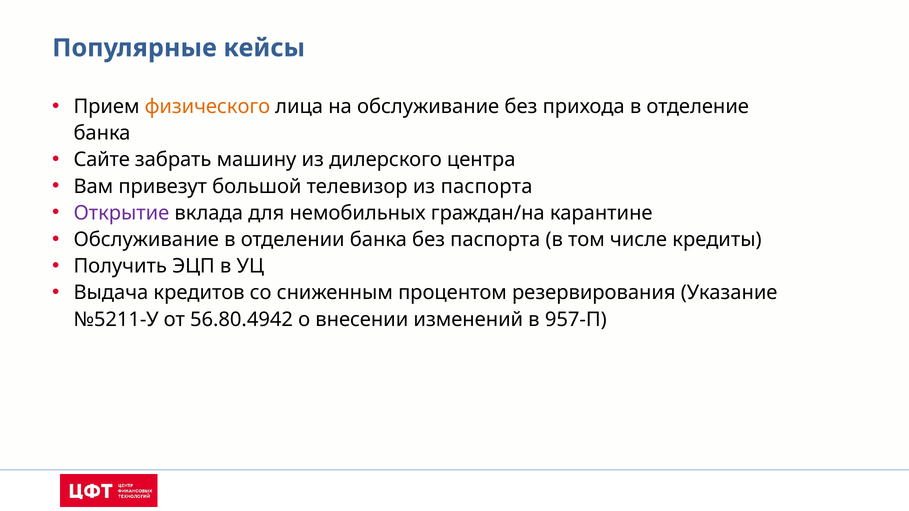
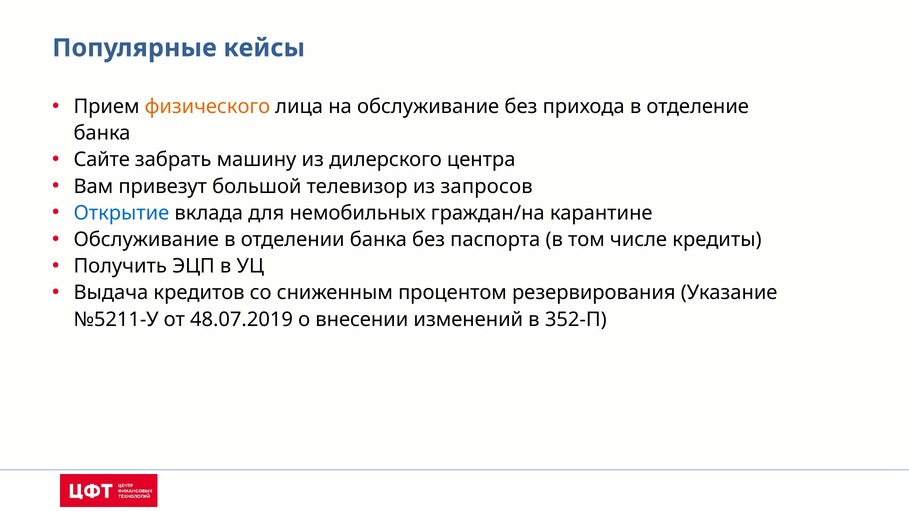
из паспорта: паспорта -> запросов (487, 187)
Открытие colour: purple -> blue (121, 213)
56.80.4942: 56.80.4942 -> 48.07.2019 (242, 320)
957-П: 957-П -> 352-П (576, 320)
